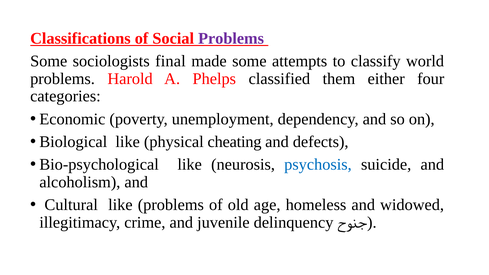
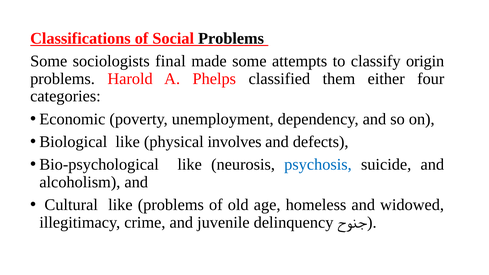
Problems colour: purple -> black (231, 38)
world: world -> origin (425, 61)
cheating: cheating -> involves (235, 142)
